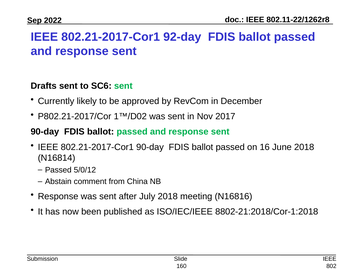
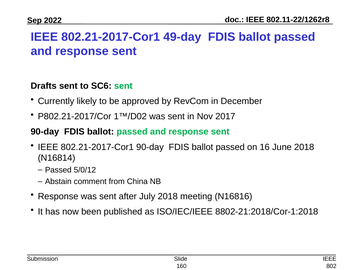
92-day: 92-day -> 49-day (182, 37)
